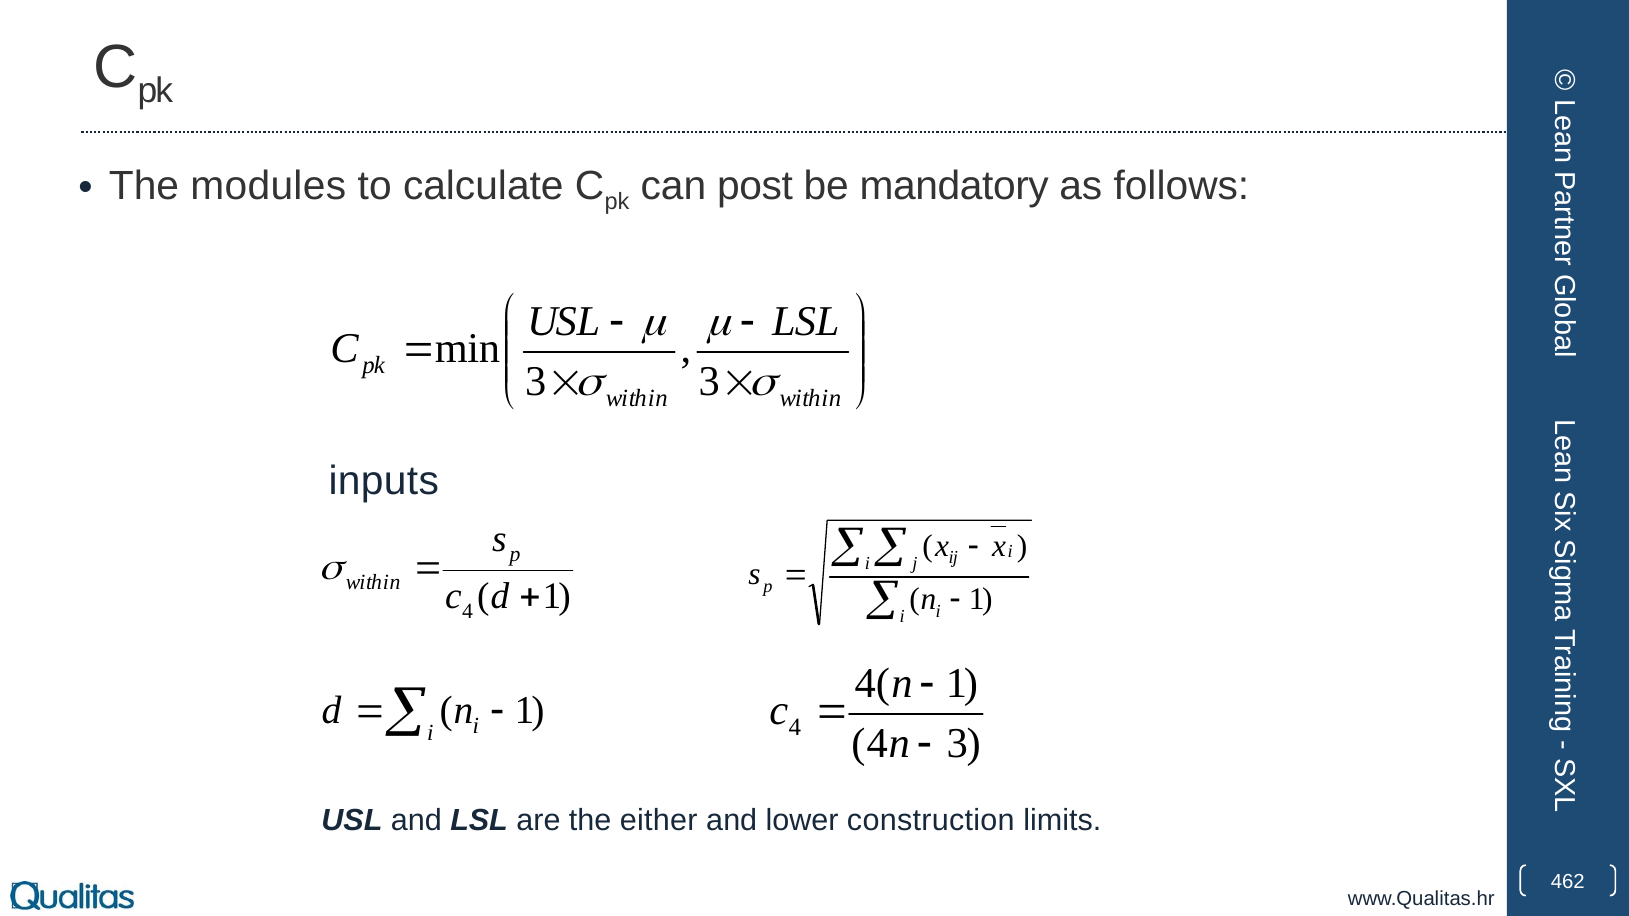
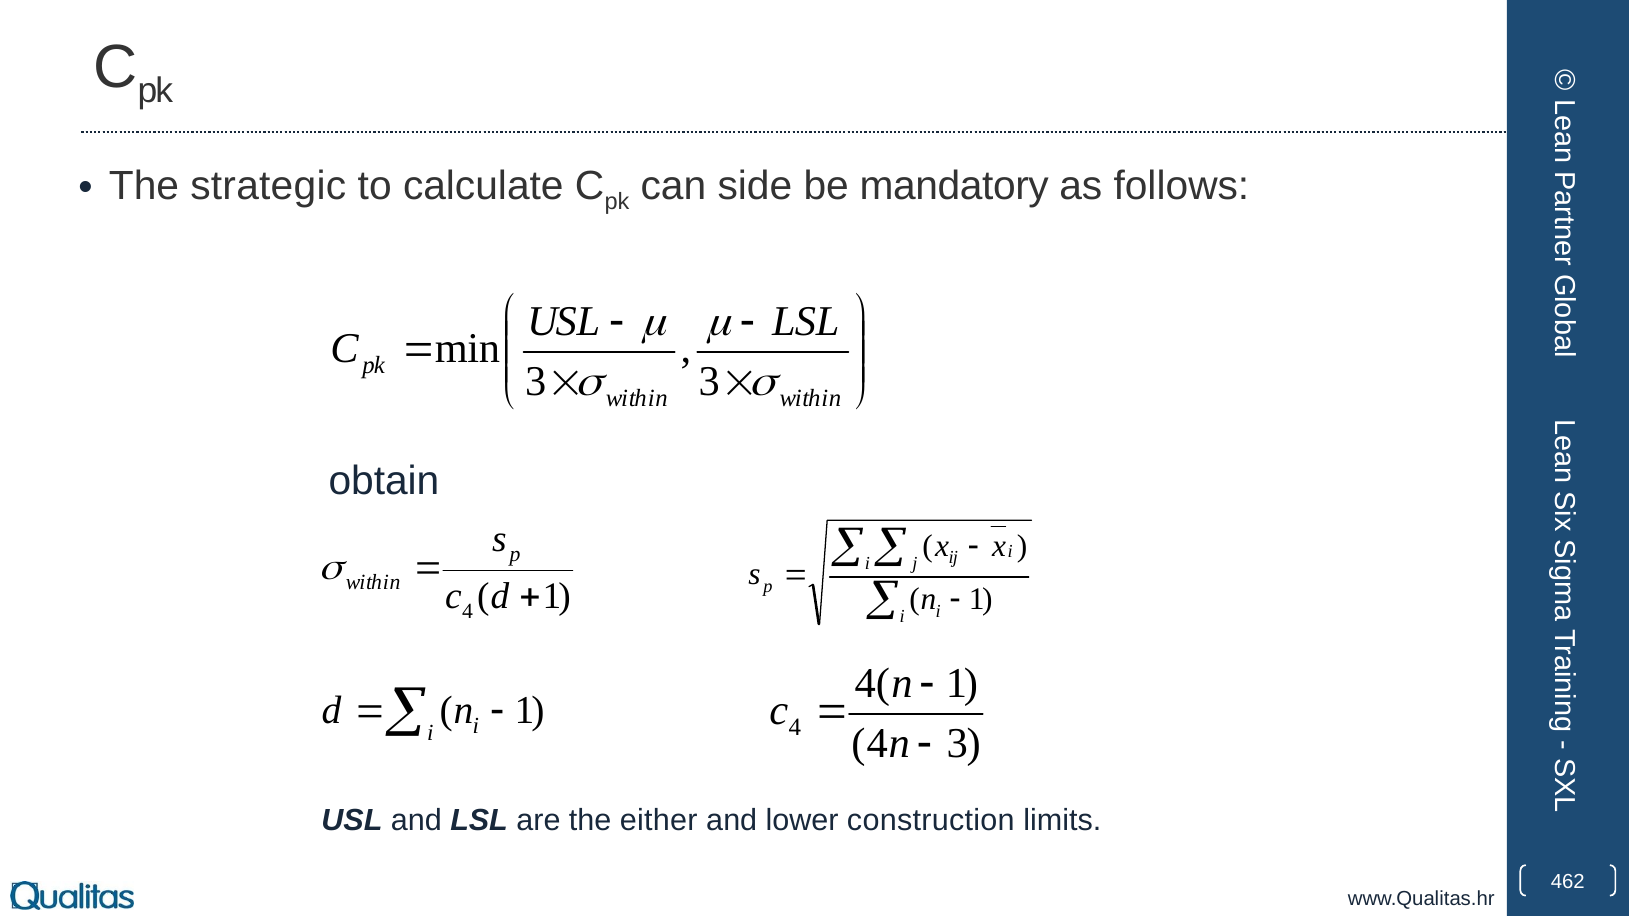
modules: modules -> strategic (268, 186)
post: post -> side (755, 186)
inputs: inputs -> obtain (384, 481)
